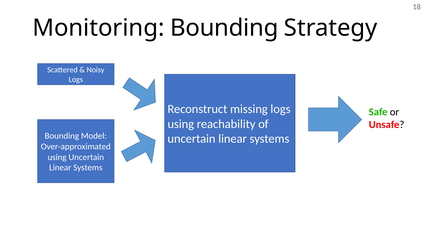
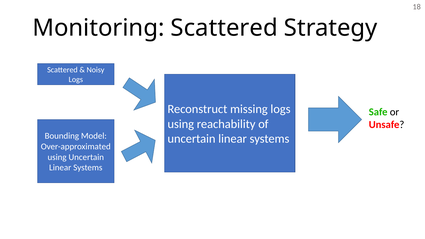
Monitoring Bounding: Bounding -> Scattered (224, 28)
